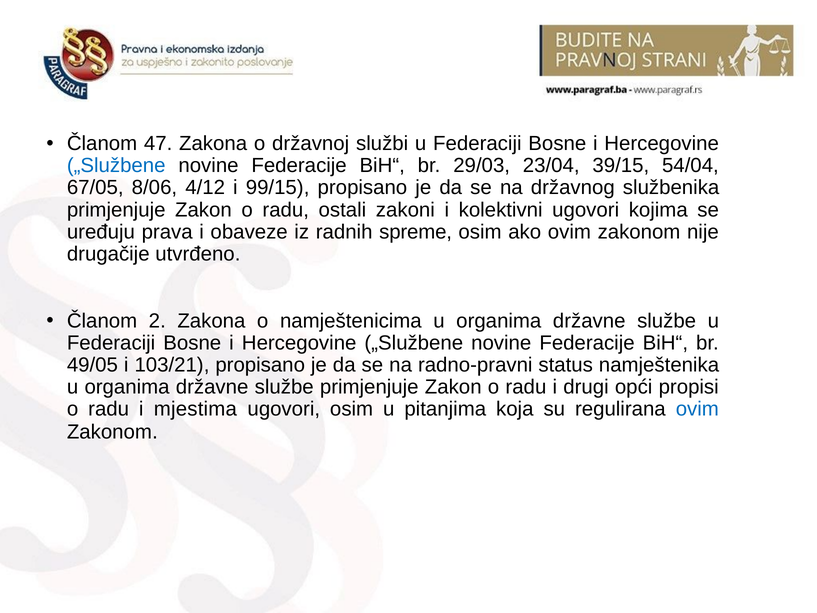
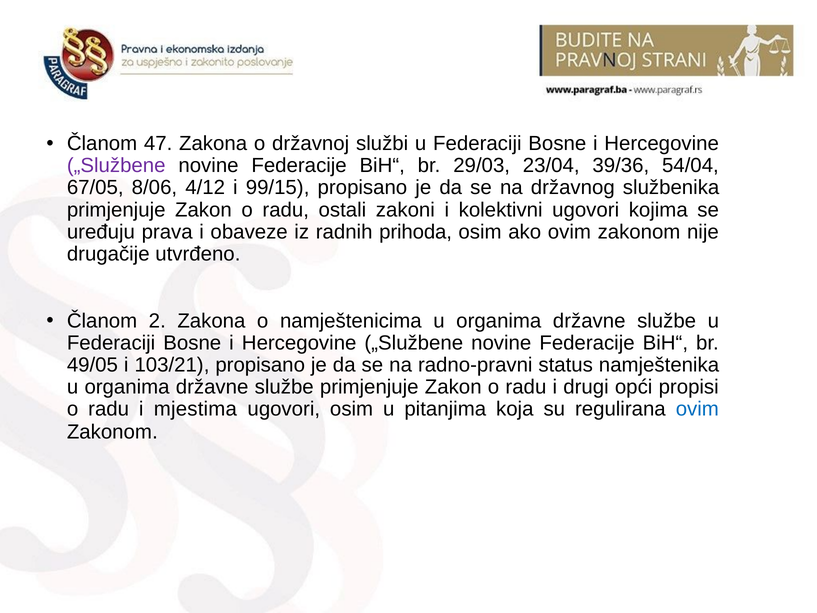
„Službene colour: blue -> purple (116, 166)
39/15: 39/15 -> 39/36 (621, 166)
spreme: spreme -> prihoda (416, 232)
